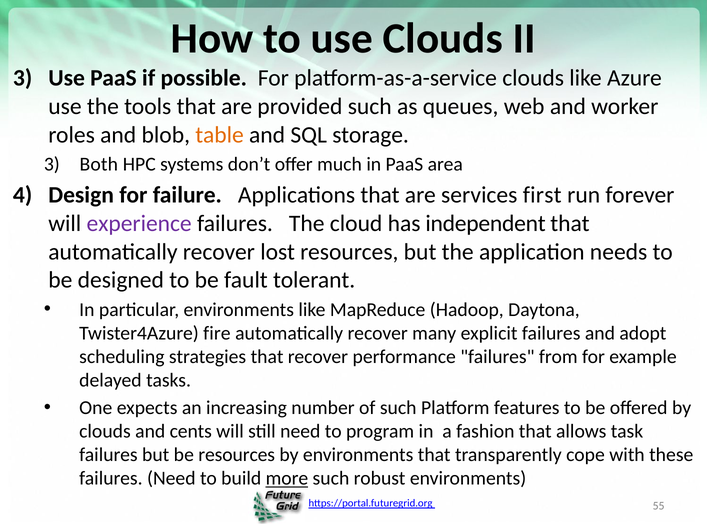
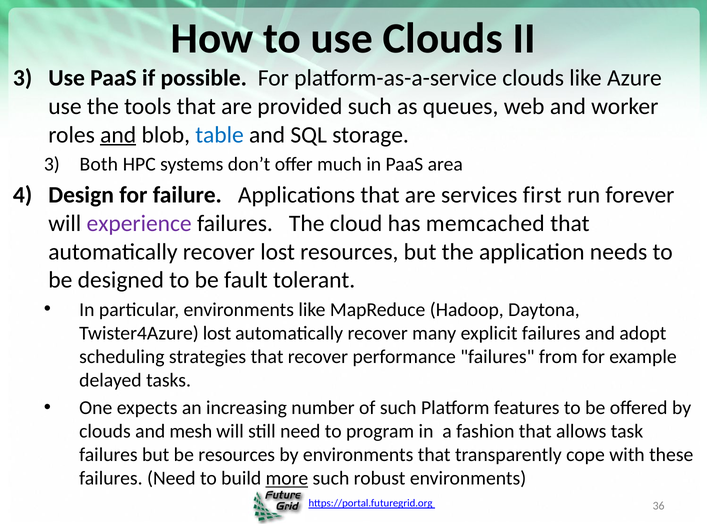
and underline: none -> present (118, 135)
table colour: orange -> blue (220, 135)
independent: independent -> memcached (485, 224)
Twister4Azure fire: fire -> lost (217, 333)
cents: cents -> mesh (191, 432)
55: 55 -> 36 (659, 506)
